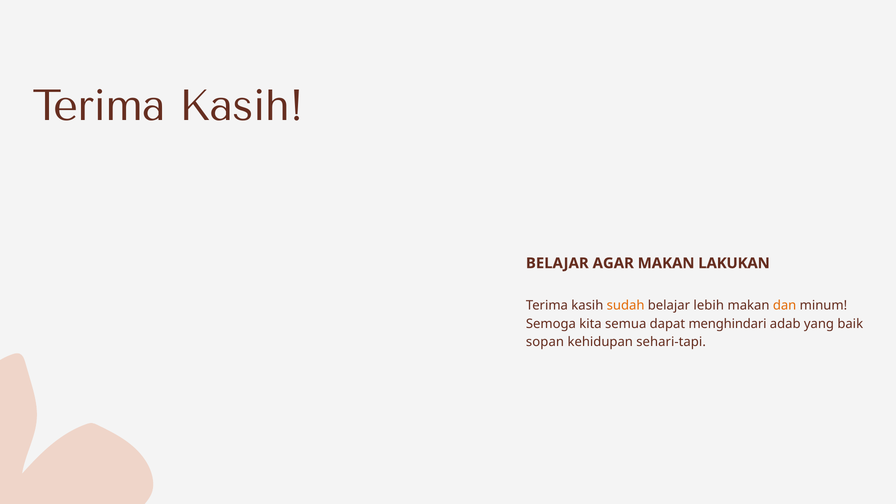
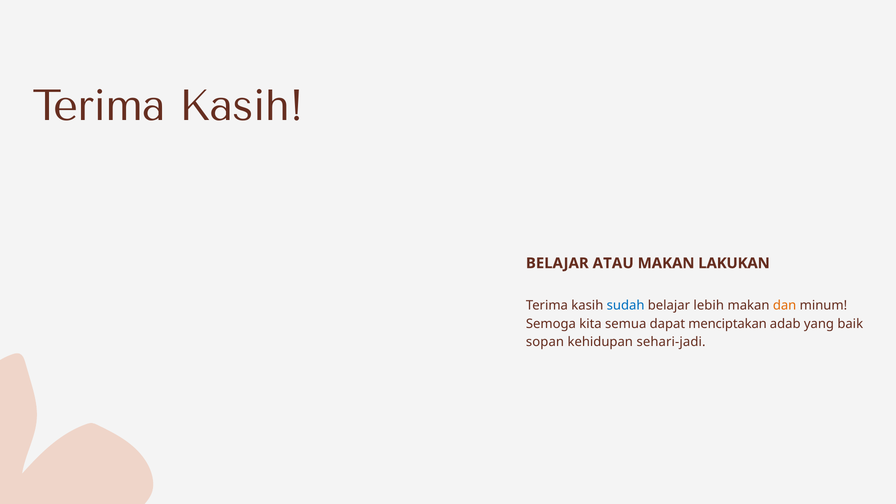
AGAR: AGAR -> ATAU (613, 263)
sudah colour: orange -> blue (626, 305)
menghindari: menghindari -> menciptakan (728, 324)
sehari-tapi: sehari-tapi -> sehari-jadi (671, 342)
